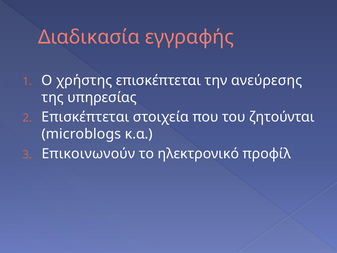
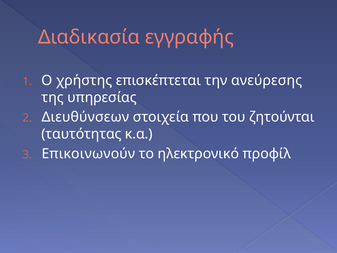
Επισκέπτεται: Επισκέπτεται -> Διευθύνσεων (85, 117)
microblogs: microblogs -> ταυτότητας (81, 134)
